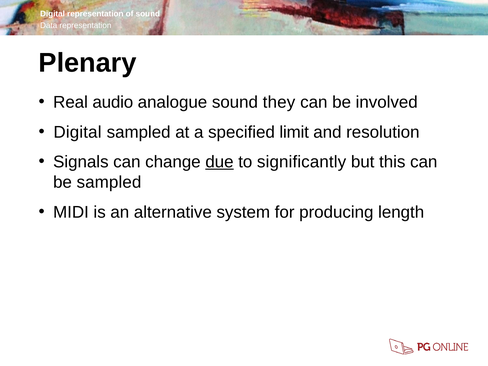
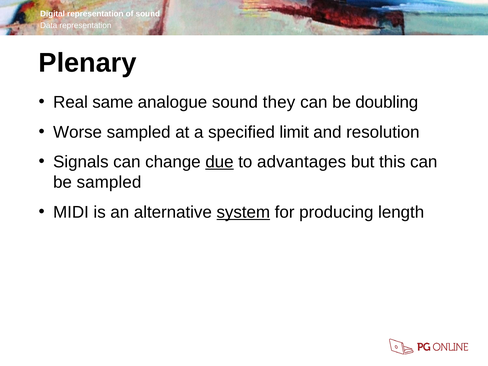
audio: audio -> same (113, 102)
involved: involved -> doubling (387, 102)
Digital: Digital -> Worse (78, 132)
significantly: significantly -> advantages (302, 162)
system underline: none -> present (243, 212)
